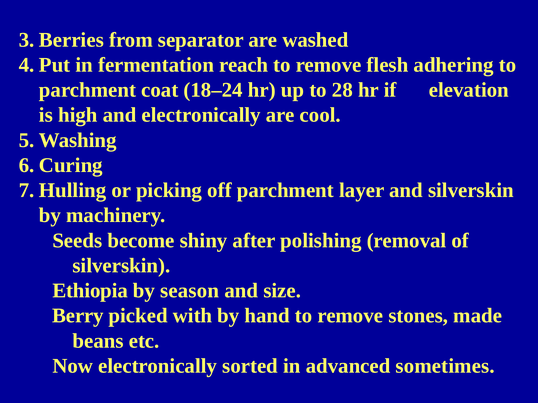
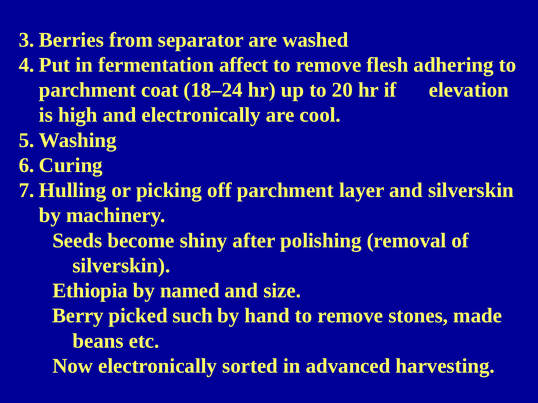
reach: reach -> affect (244, 65)
28: 28 -> 20 (342, 90)
season: season -> named (190, 291)
with: with -> such (193, 316)
sometimes: sometimes -> harvesting (445, 366)
